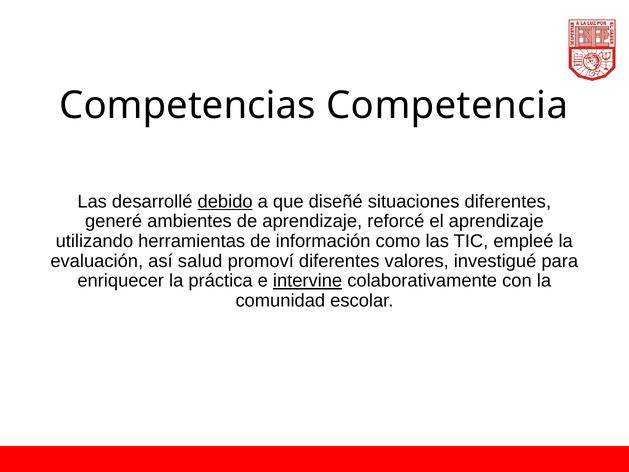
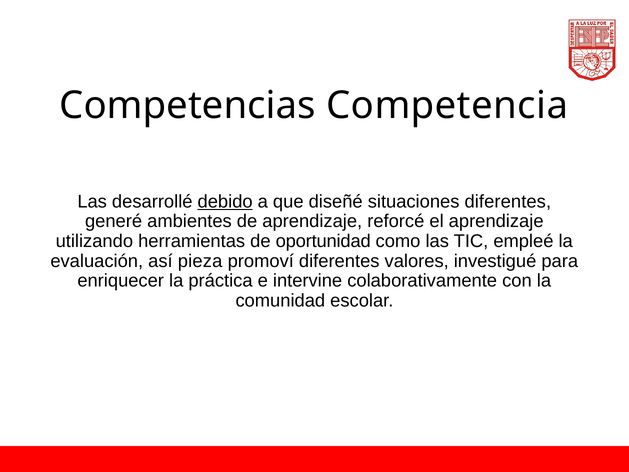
información: información -> oportunidad (323, 241)
salud: salud -> pieza (200, 261)
intervine underline: present -> none (308, 281)
